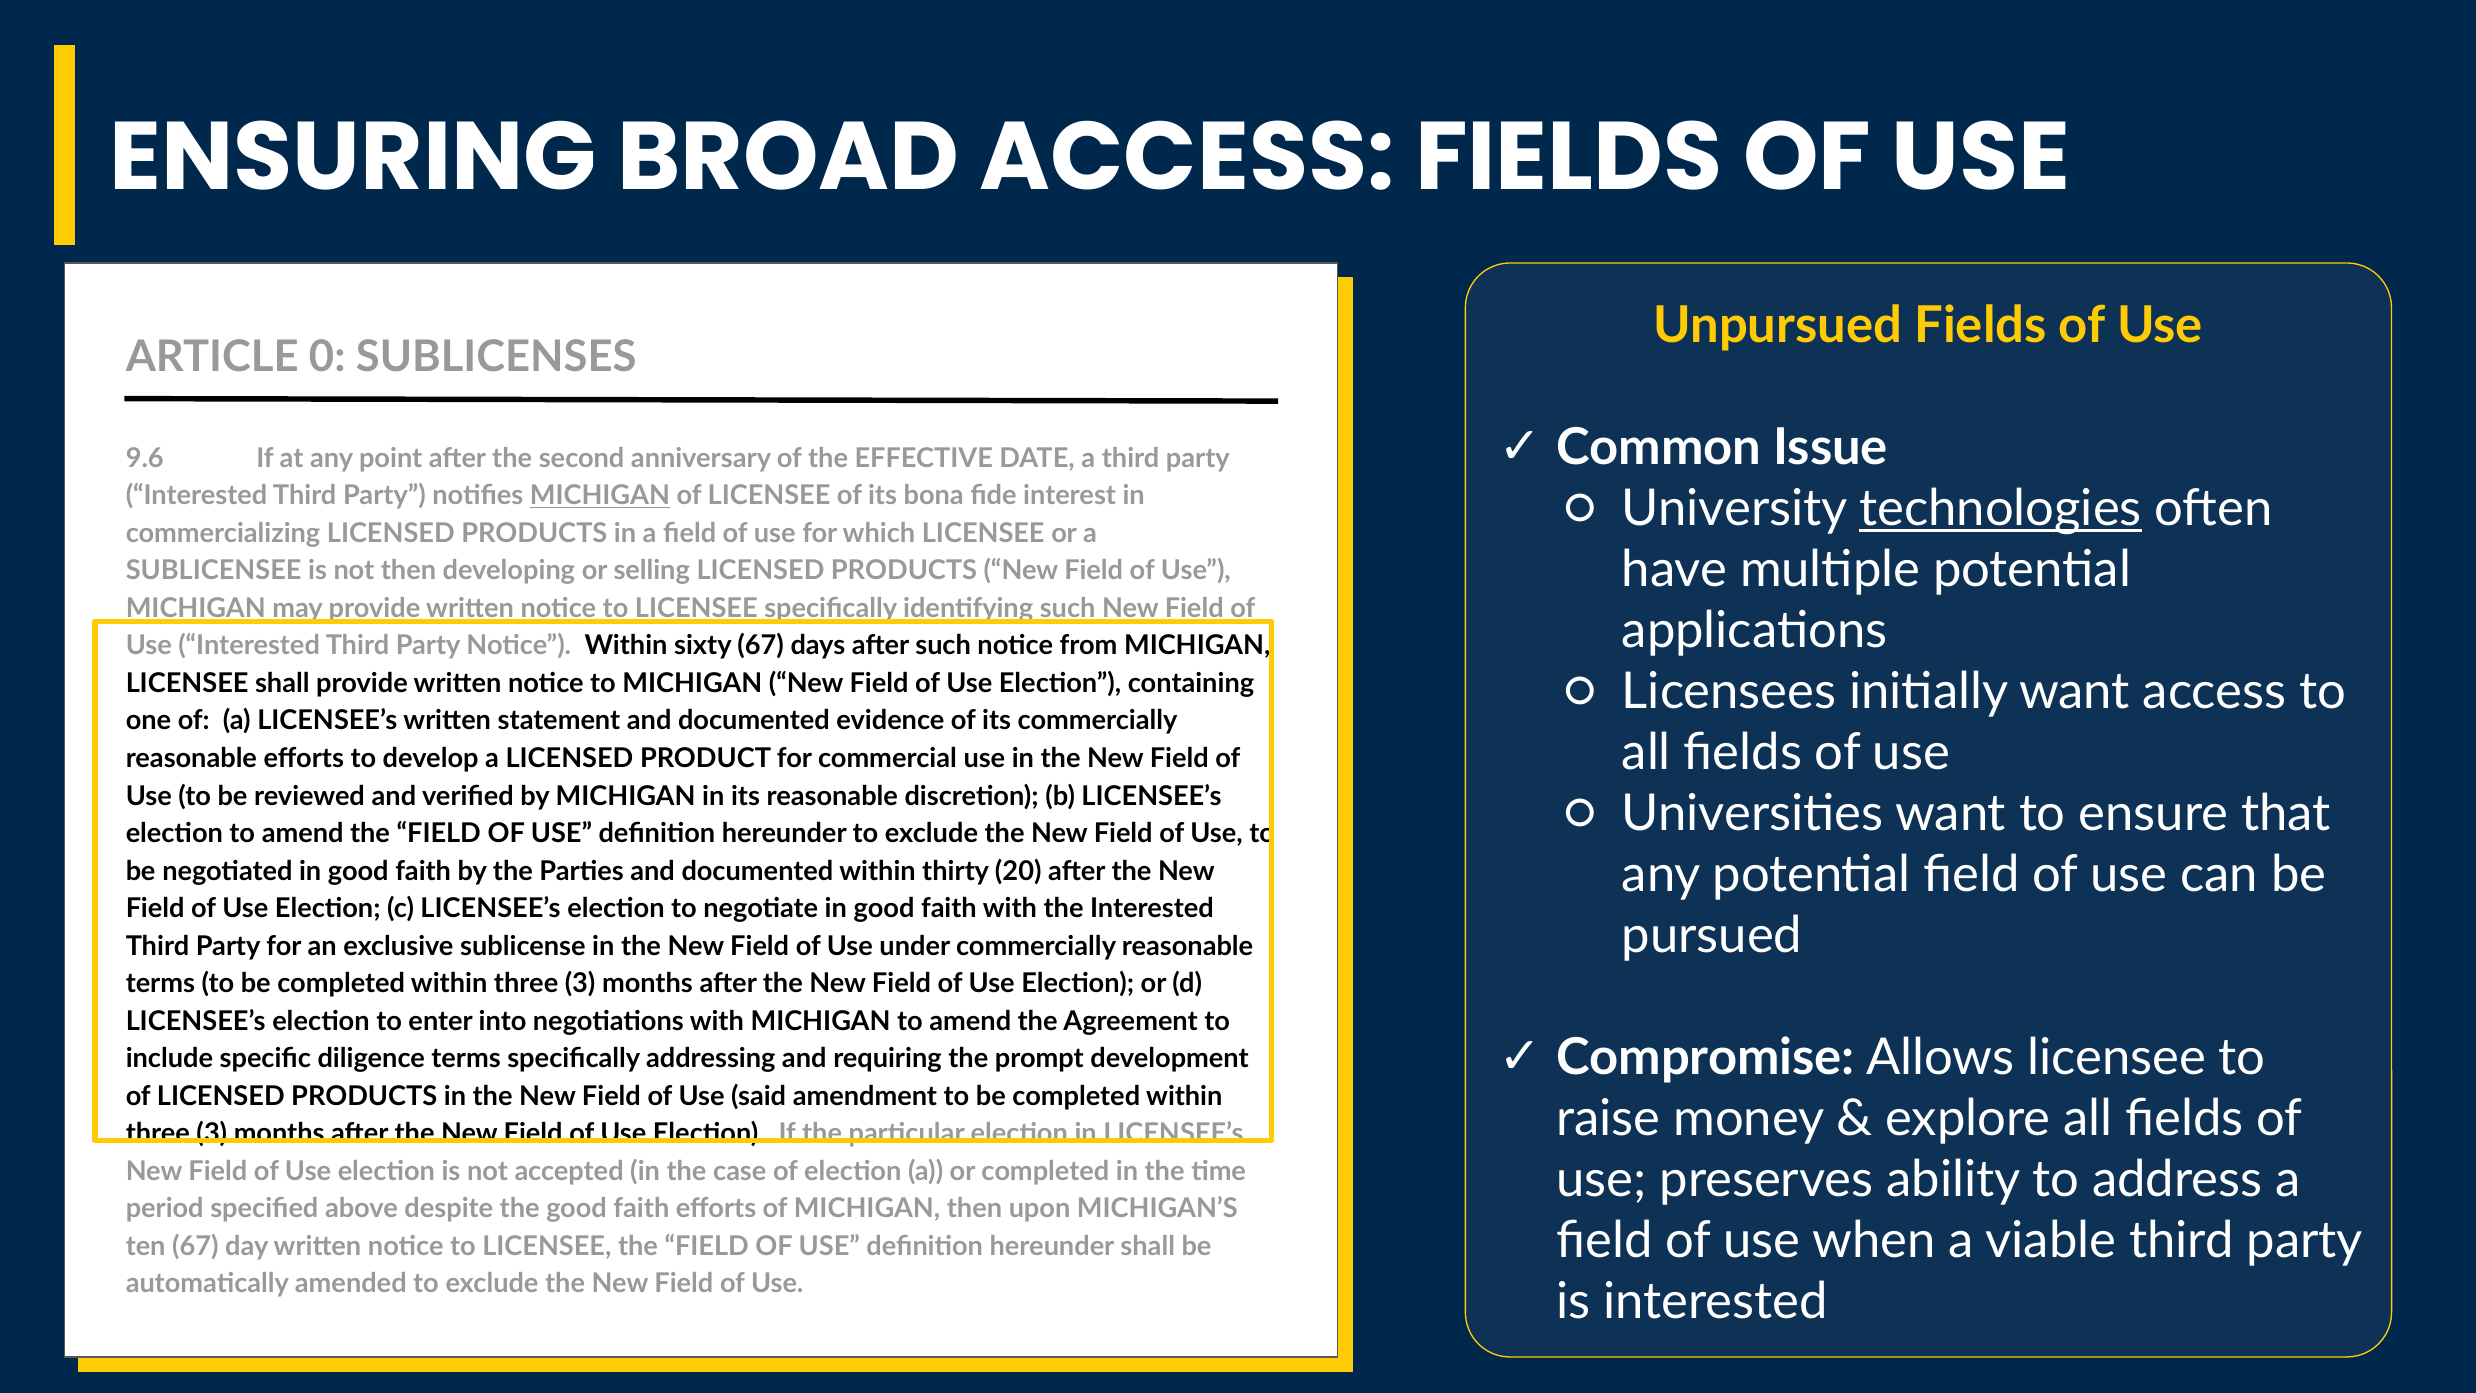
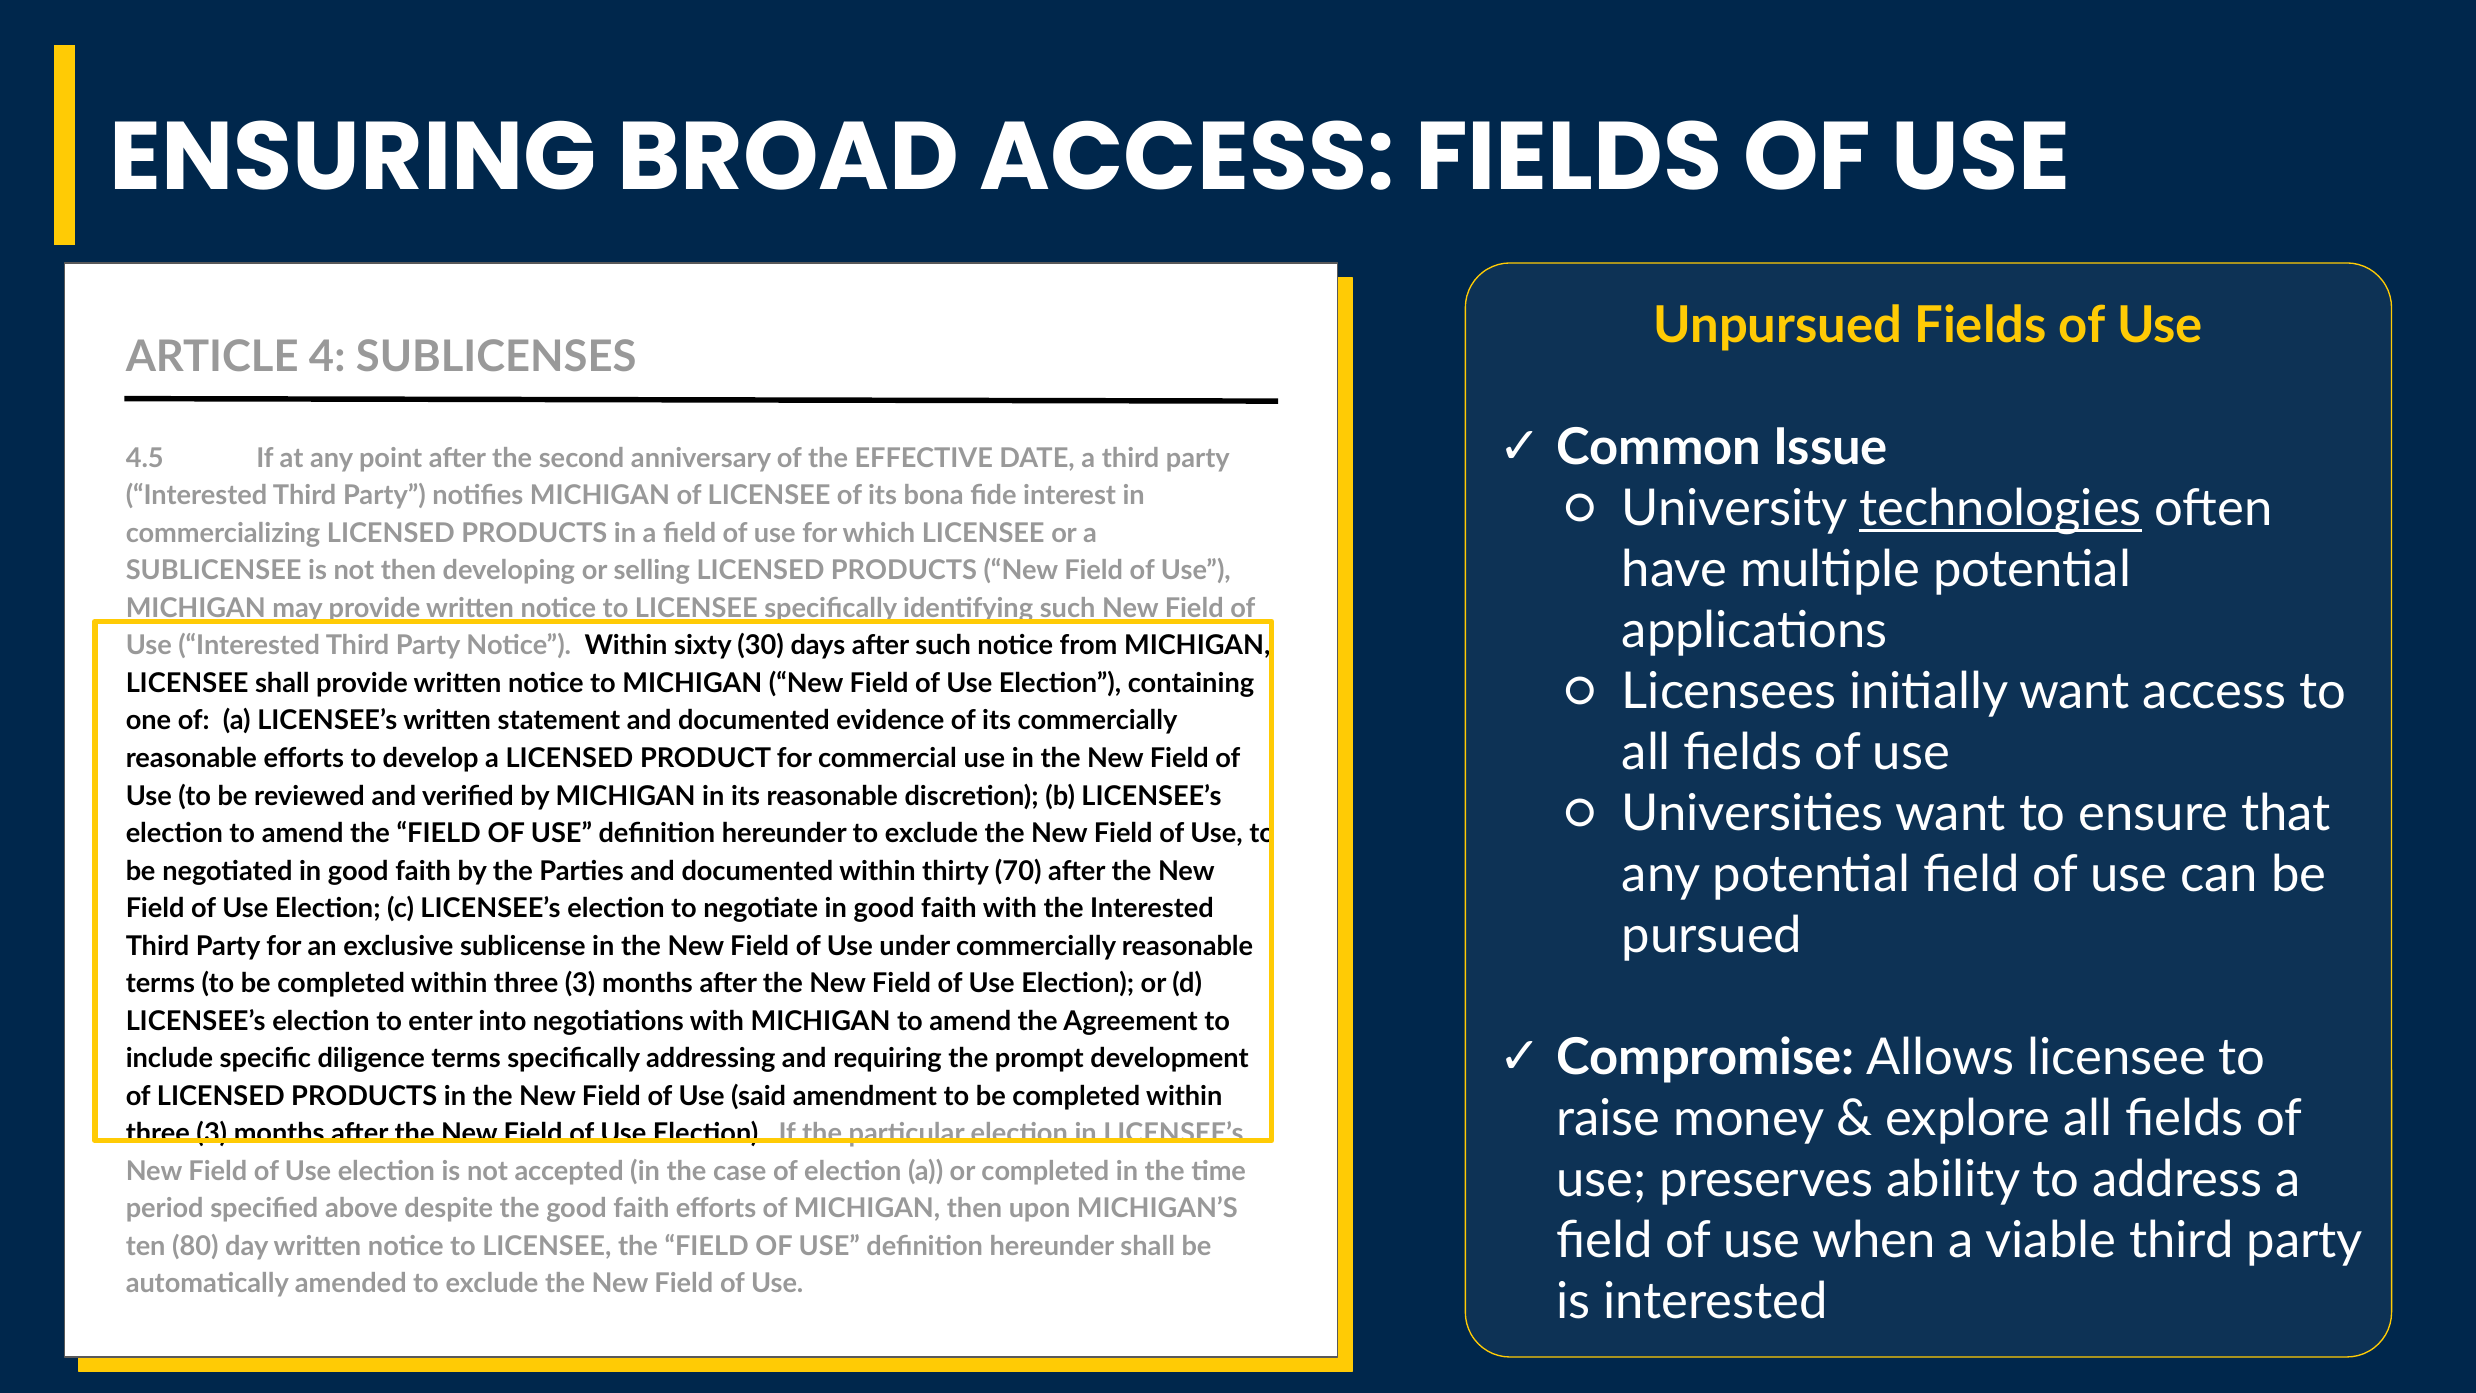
0: 0 -> 4 (327, 357)
9.6: 9.6 -> 4.5 (145, 458)
MICHIGAN underline: present -> none (600, 496)
sixty 67: 67 -> 30 (761, 646)
20: 20 -> 70 (1018, 871)
ten 67: 67 -> 80 (195, 1246)
